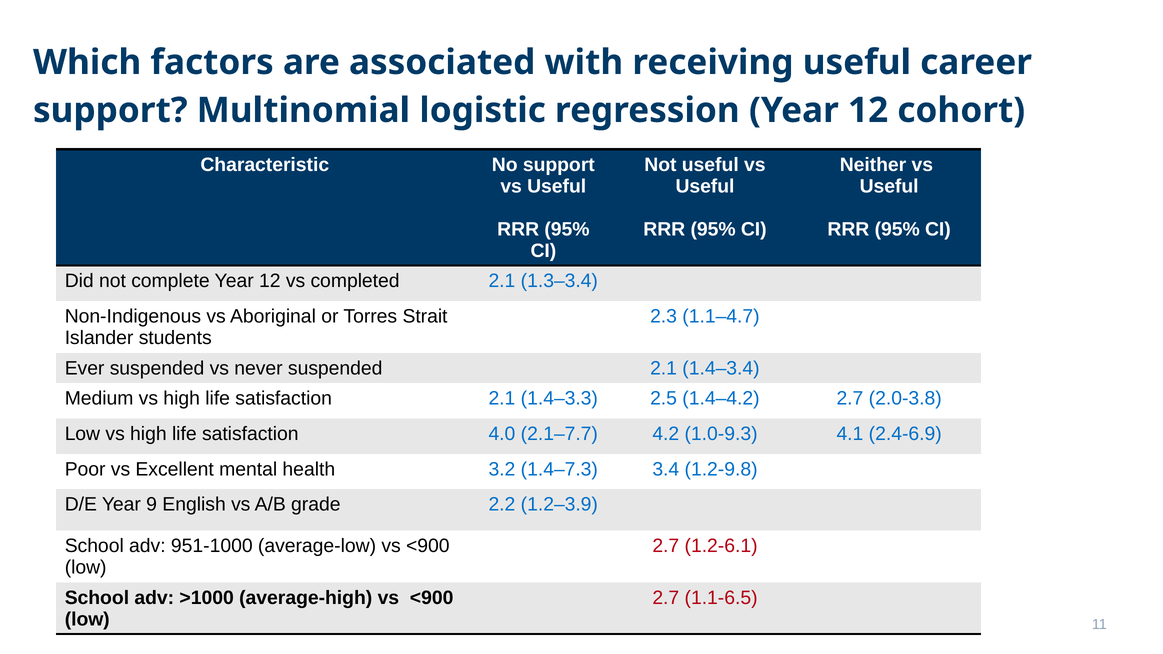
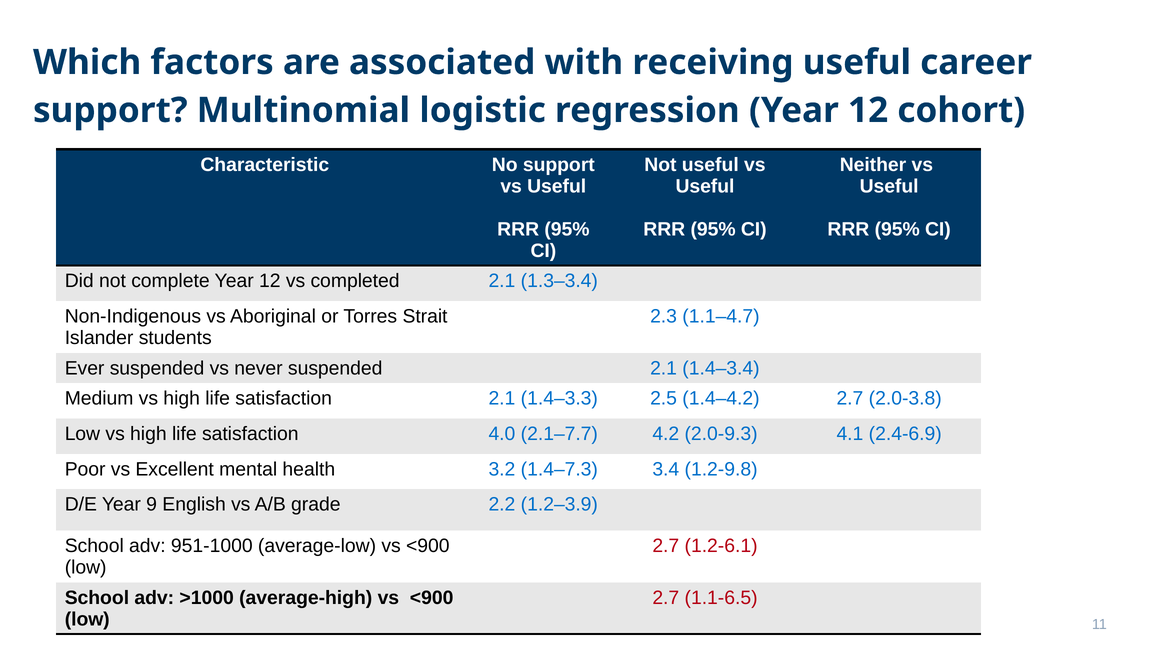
1.0-9.3: 1.0-9.3 -> 2.0-9.3 (721, 434)
